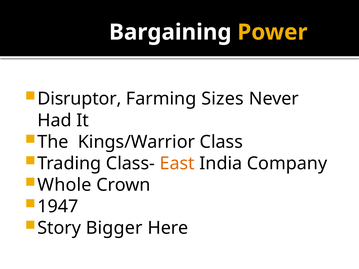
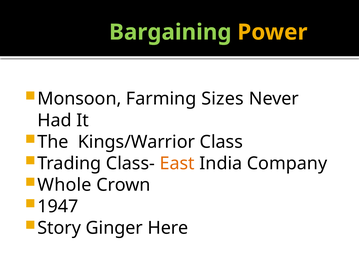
Bargaining colour: white -> light green (170, 32)
Disruptor: Disruptor -> Monsoon (79, 99)
Bigger: Bigger -> Ginger (114, 228)
